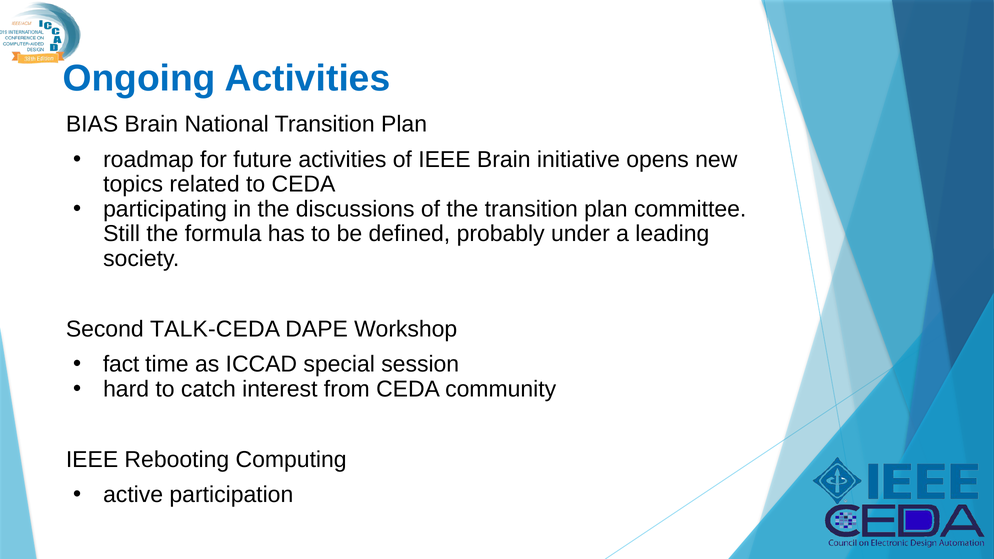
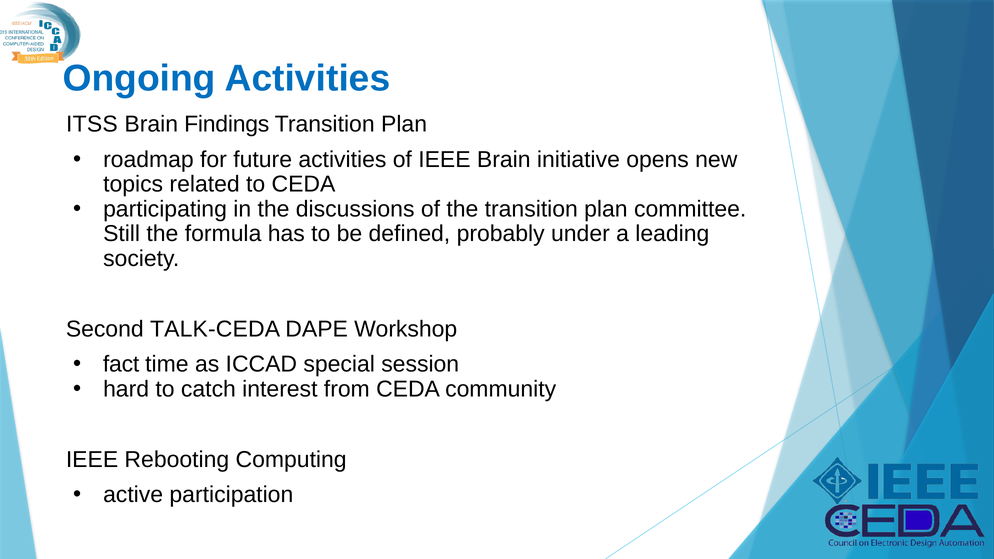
BIAS: BIAS -> ITSS (92, 124)
National: National -> Findings (227, 124)
